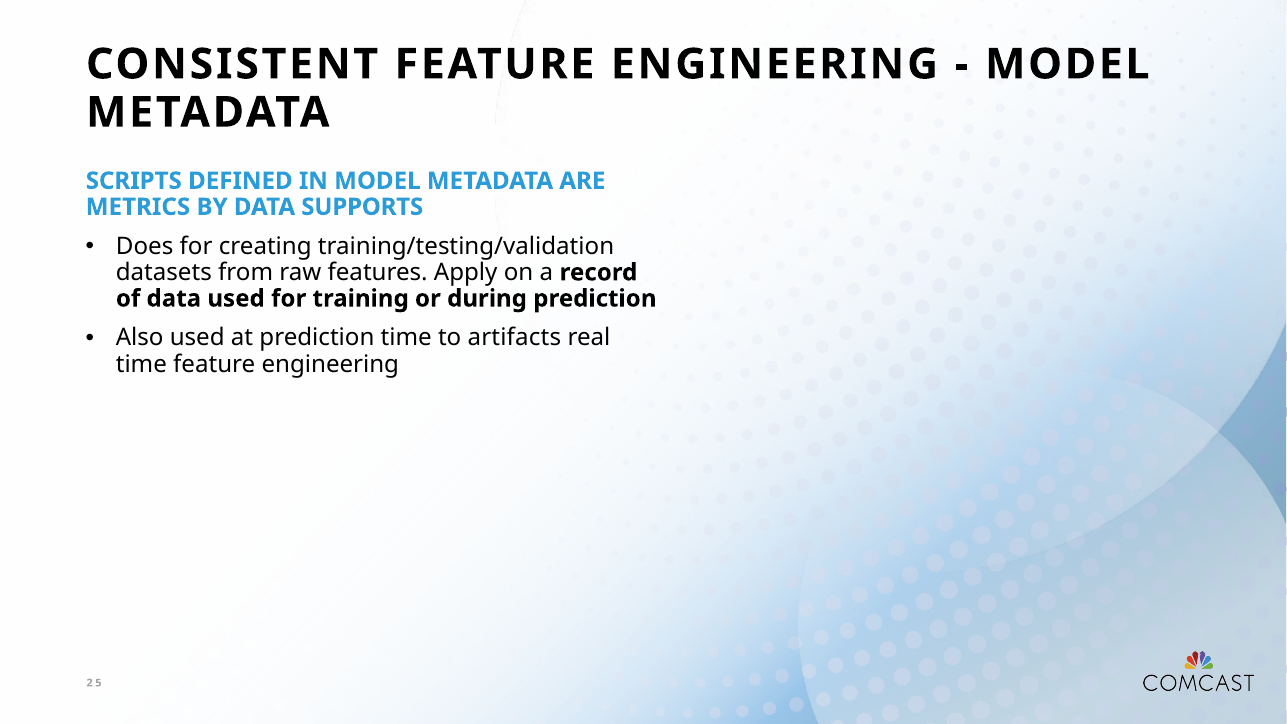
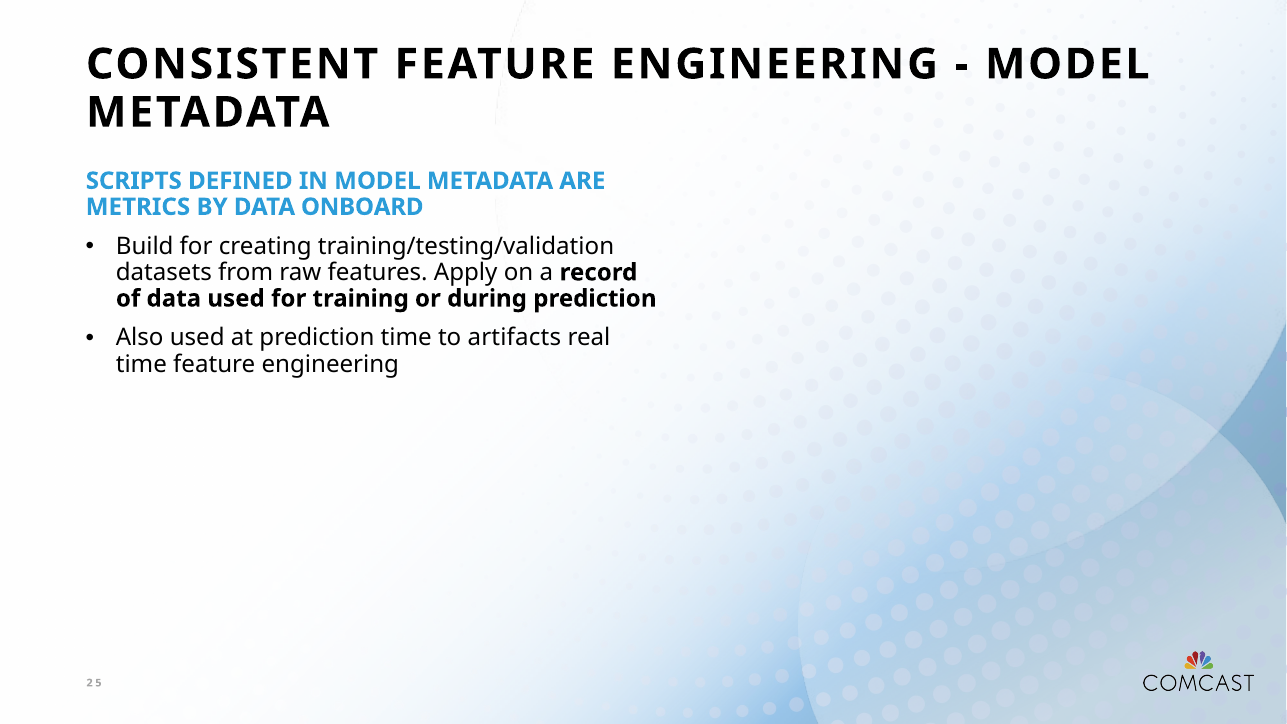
SUPPORTS: SUPPORTS -> ONBOARD (362, 207)
Does: Does -> Build (145, 246)
